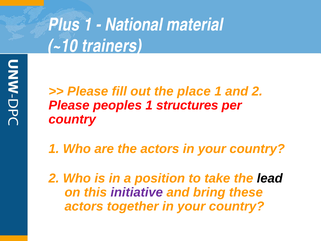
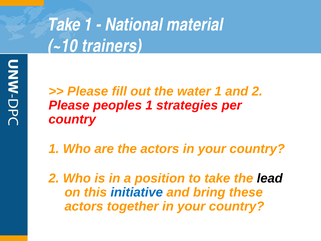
Plus: Plus -> Take (64, 25)
place: place -> water (194, 91)
structures: structures -> strategies (187, 105)
initiative colour: purple -> blue (137, 192)
